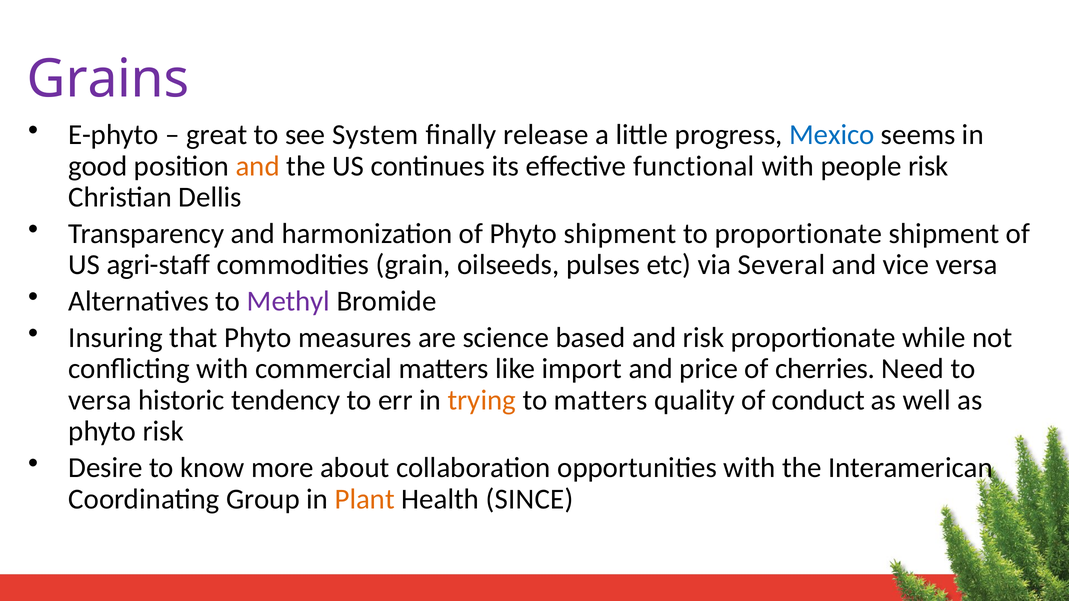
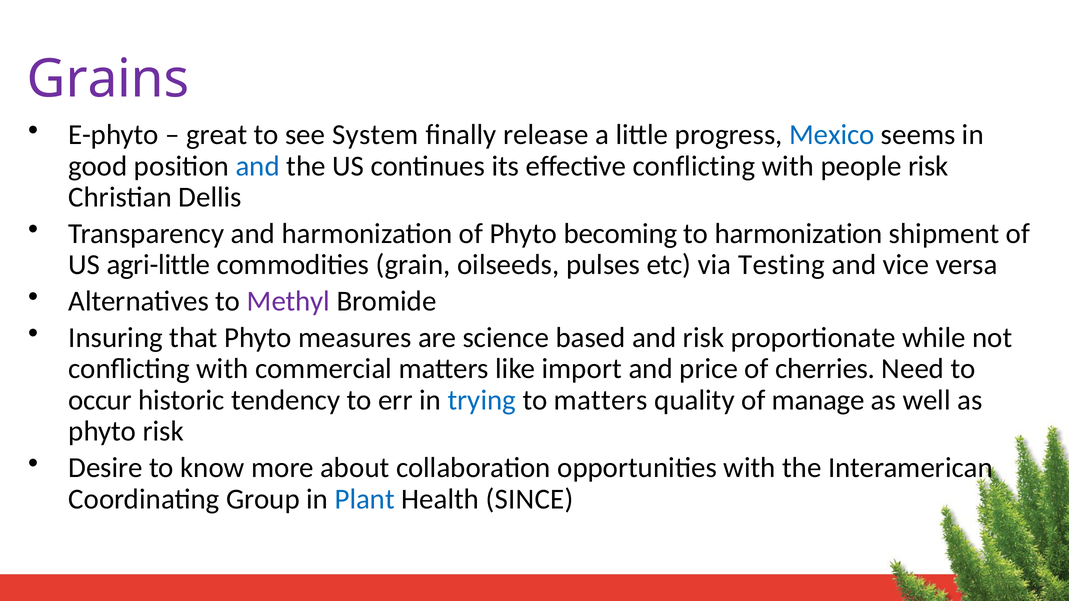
and colour: orange -> blue (258, 166)
effective functional: functional -> conflicting (694, 166)
Phyto shipment: shipment -> becoming (620, 234)
to proportionate: proportionate -> harmonization (799, 234)
agri-staff: agri-staff -> agri-little (158, 265)
Several: Several -> Testing (781, 265)
versa: versa -> occur (100, 400)
trying colour: orange -> blue (482, 400)
conduct: conduct -> manage (818, 400)
Plant colour: orange -> blue (365, 499)
